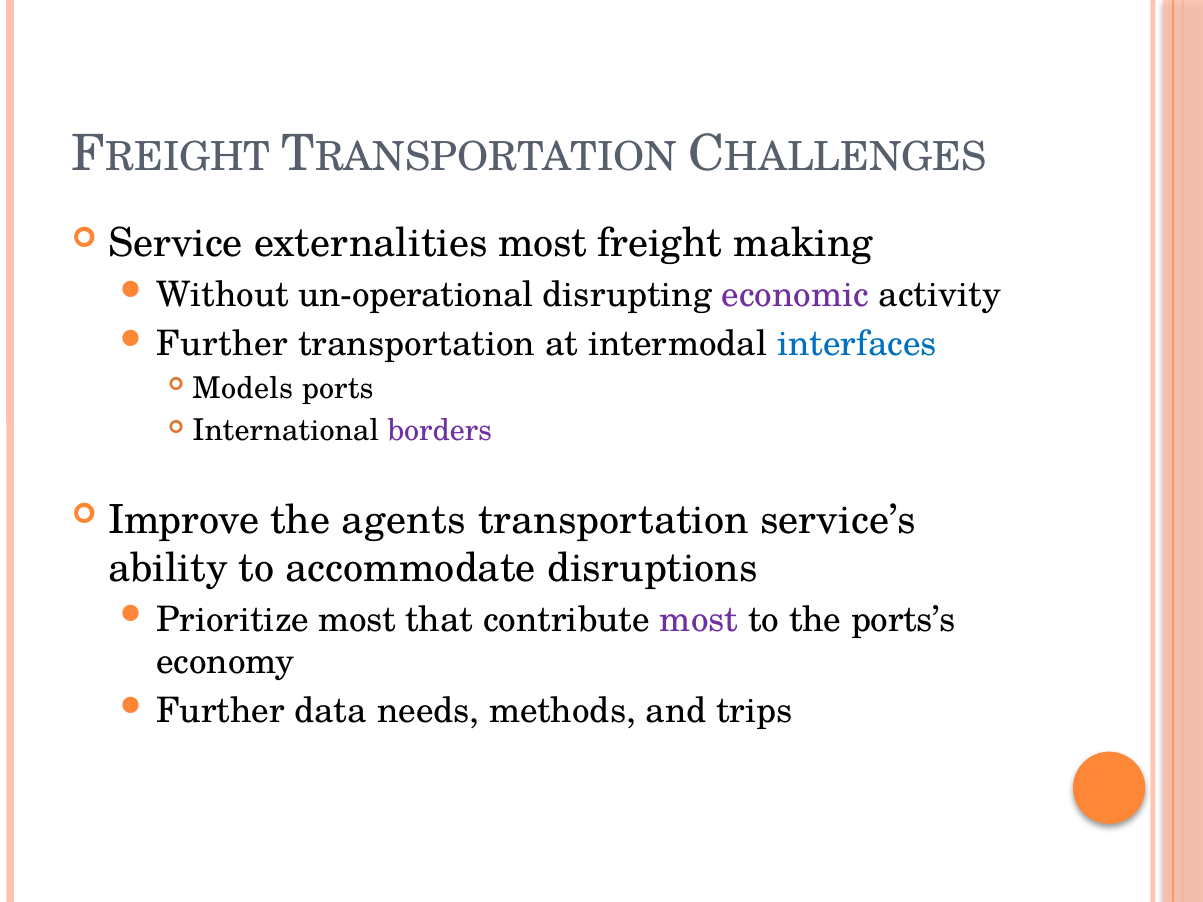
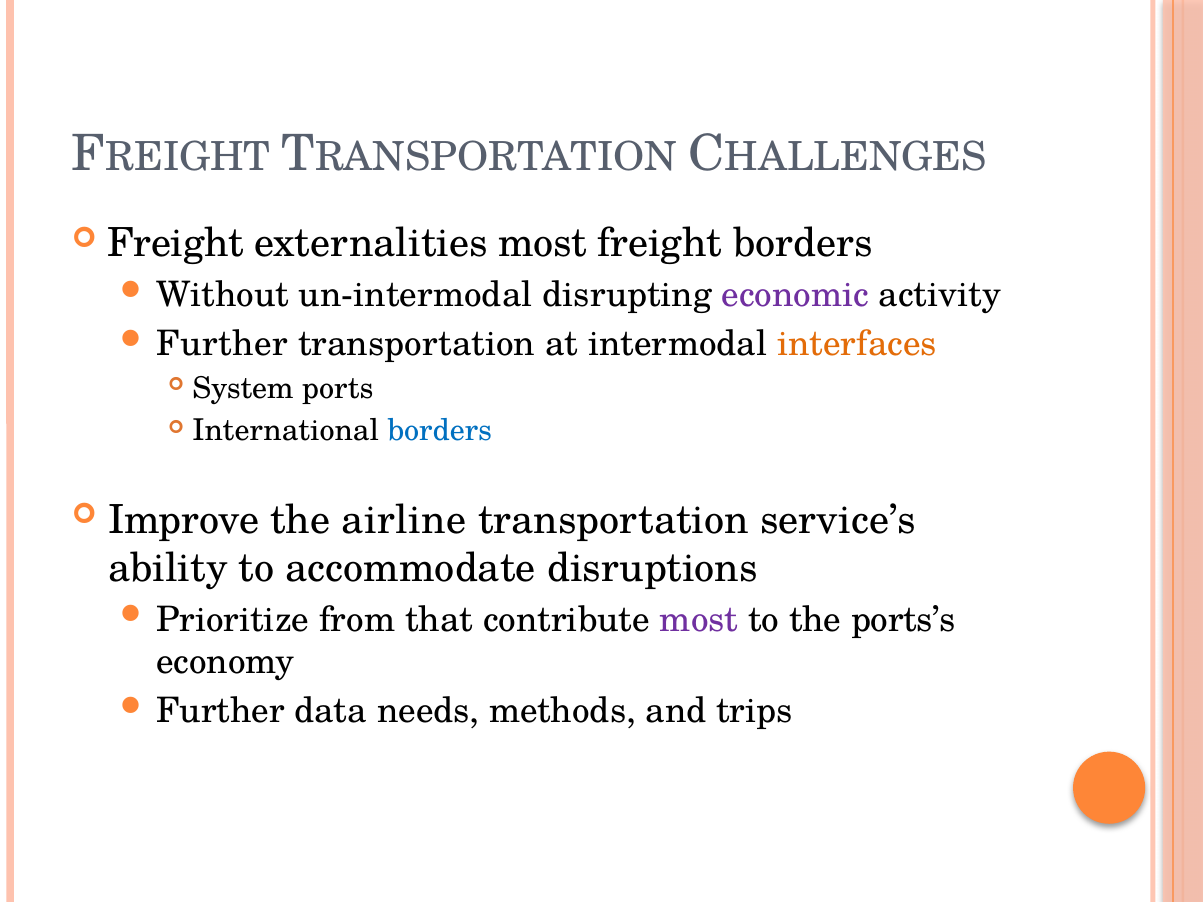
Service: Service -> Freight (176, 243)
freight making: making -> borders (803, 243)
un-operational: un-operational -> un-intermodal (416, 295)
interfaces colour: blue -> orange (857, 344)
Models: Models -> System (243, 389)
borders colour: purple -> blue (440, 431)
agents: agents -> airline (404, 520)
Prioritize most: most -> from (357, 620)
